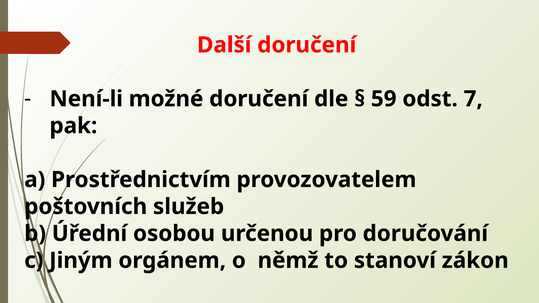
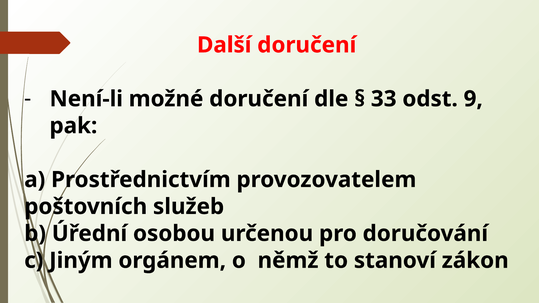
59: 59 -> 33 (384, 99)
7: 7 -> 9 (473, 99)
